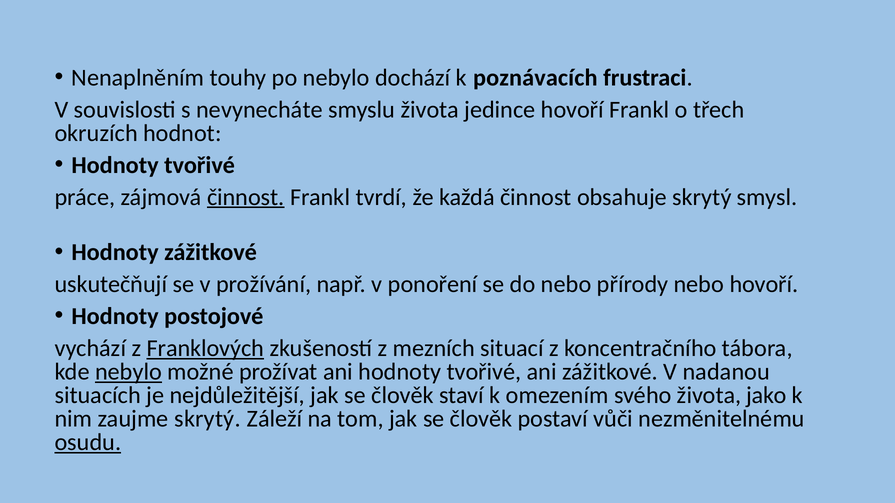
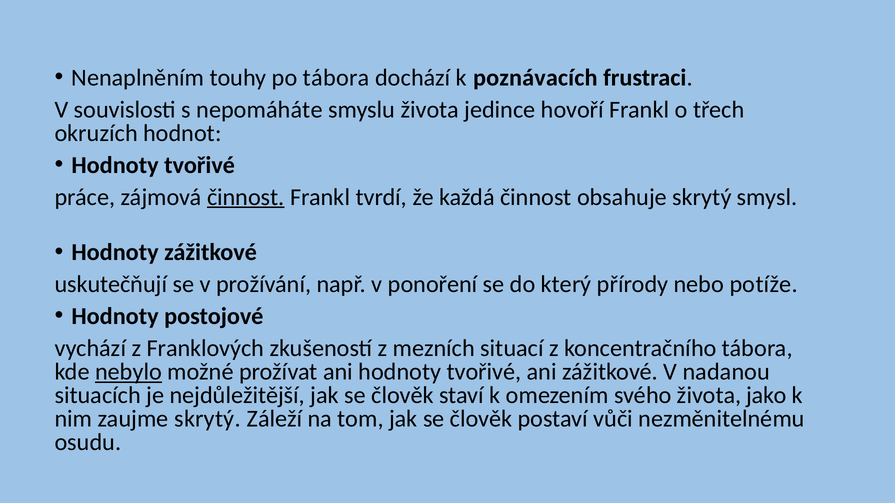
po nebylo: nebylo -> tábora (336, 78)
nevynecháte: nevynecháte -> nepomáháte (259, 110)
do nebo: nebo -> který (566, 285)
nebo hovoří: hovoří -> potíže (764, 285)
Franklových underline: present -> none (205, 348)
osudu underline: present -> none (88, 443)
